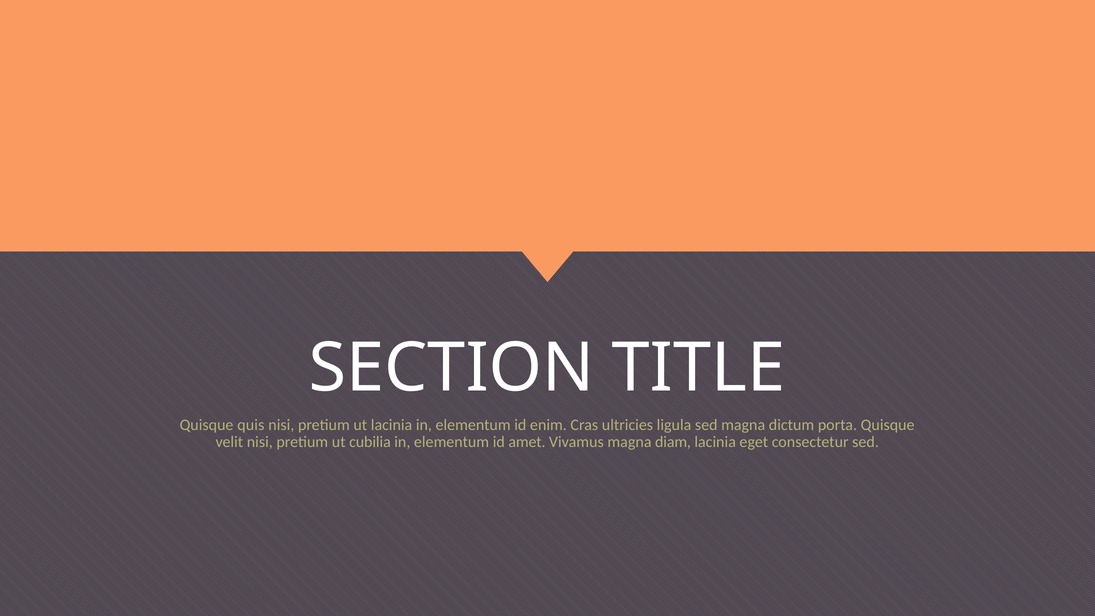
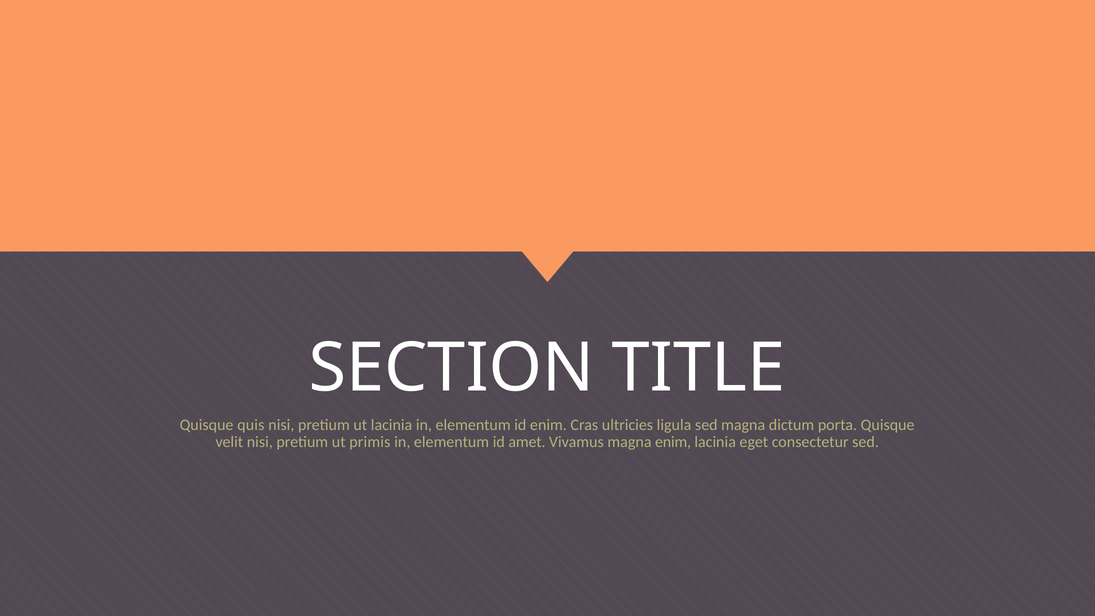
cubilia: cubilia -> primis (370, 442)
magna diam: diam -> enim (673, 442)
